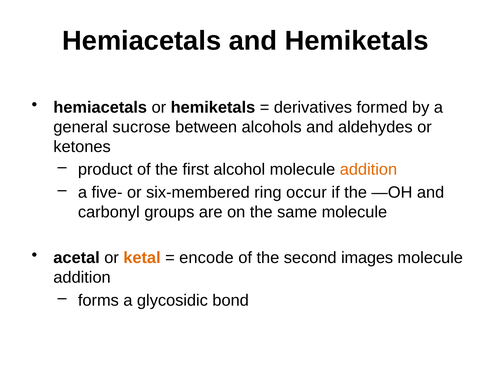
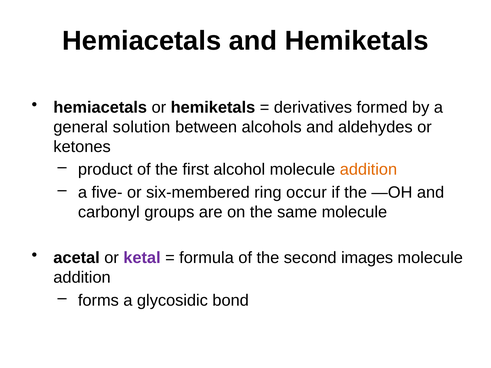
sucrose: sucrose -> solution (142, 127)
ketal colour: orange -> purple (142, 258)
encode: encode -> formula (207, 258)
